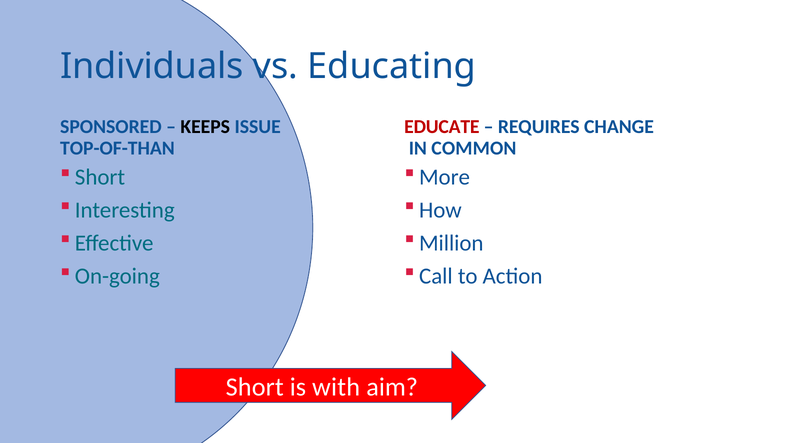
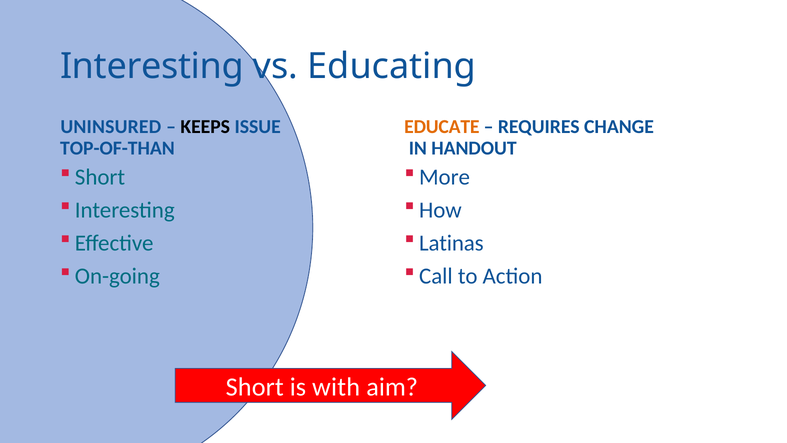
Individuals: Individuals -> Interesting (152, 66)
SPONSORED: SPONSORED -> UNINSURED (111, 127)
EDUCATE colour: red -> orange (442, 127)
COMMON: COMMON -> HANDOUT (474, 148)
Million: Million -> Latinas (451, 243)
